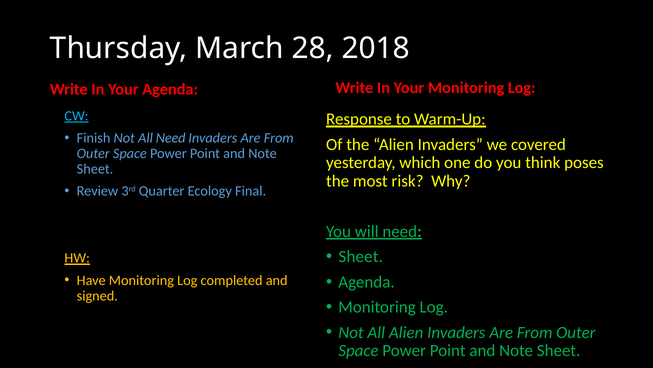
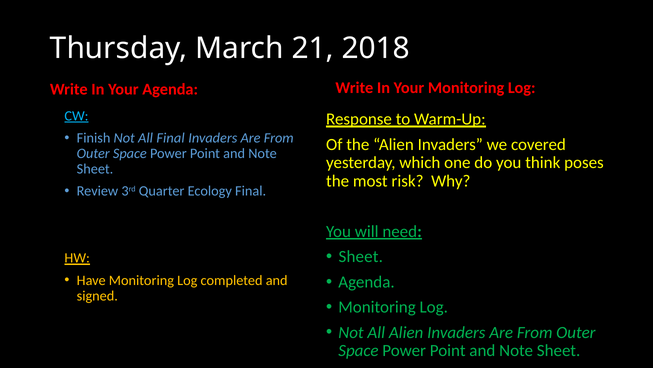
28: 28 -> 21 (313, 48)
All Need: Need -> Final (171, 138)
